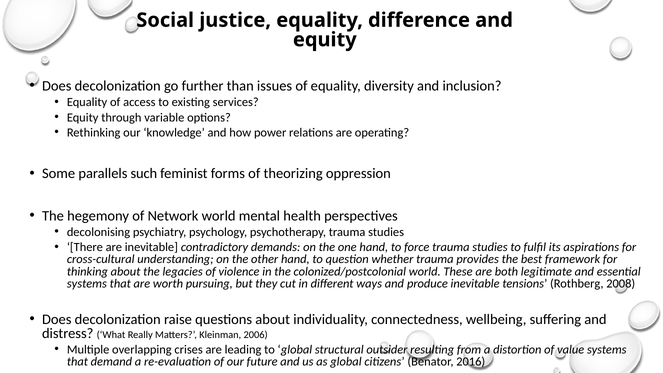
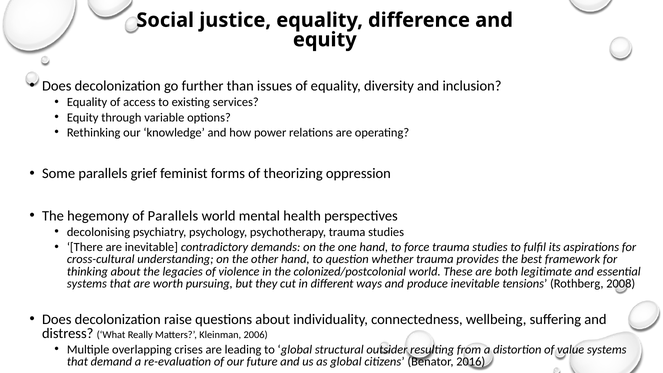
such: such -> grief (144, 174)
of Network: Network -> Parallels (173, 216)
